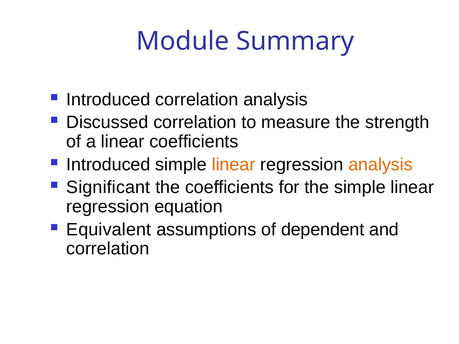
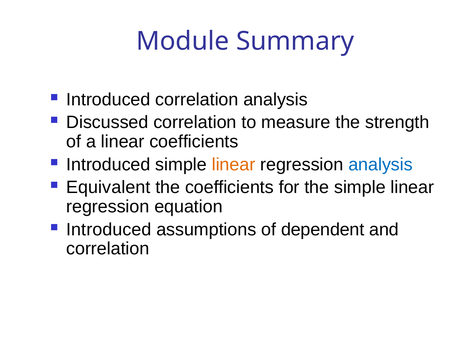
analysis colour: orange -> blue (381, 165)
Significant: Significant -> Equivalent (108, 188)
Equivalent: Equivalent -> Introduced (109, 230)
